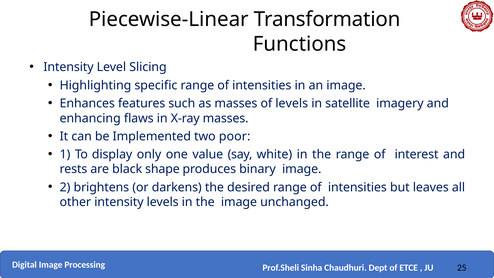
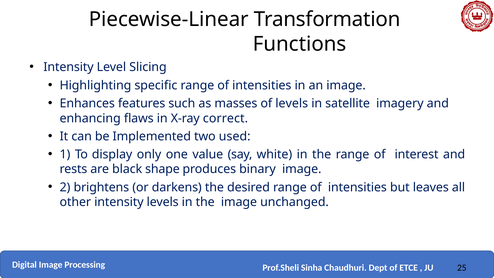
X-ray masses: masses -> correct (225, 118)
poor: poor -> used (235, 136)
